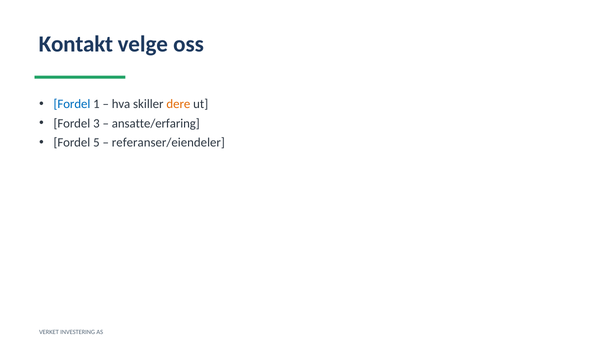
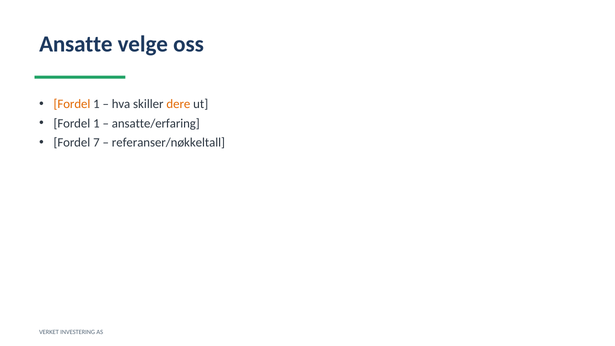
Kontakt: Kontakt -> Ansatte (76, 44)
Fordel colour: blue -> orange (72, 104)
3: 3 -> 1 (96, 123)
5: 5 -> 7 (96, 143)
referanser/eiendeler: referanser/eiendeler -> referanser/nøkkeltall (168, 143)
